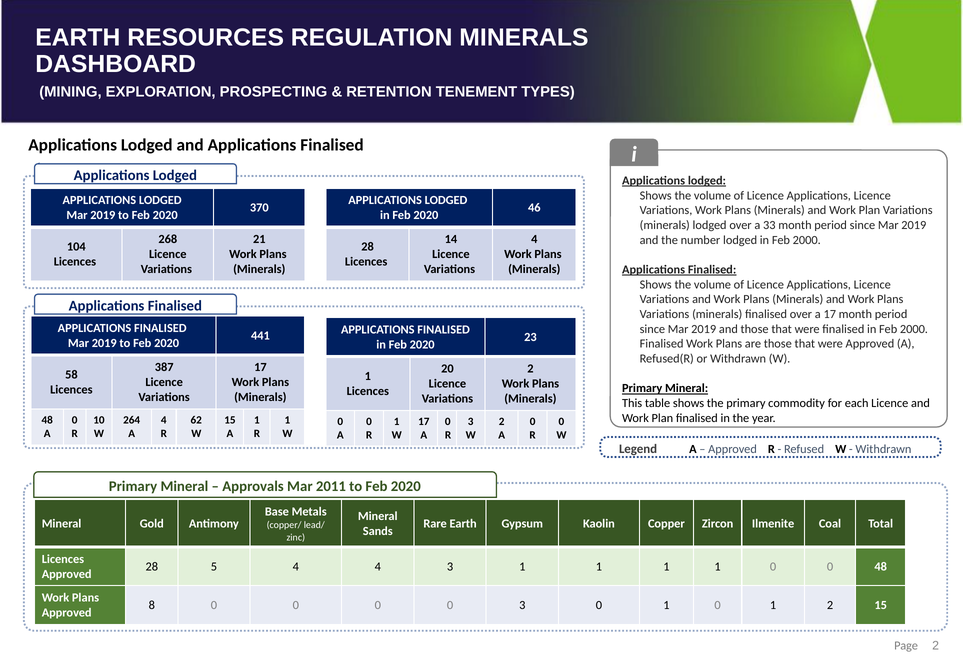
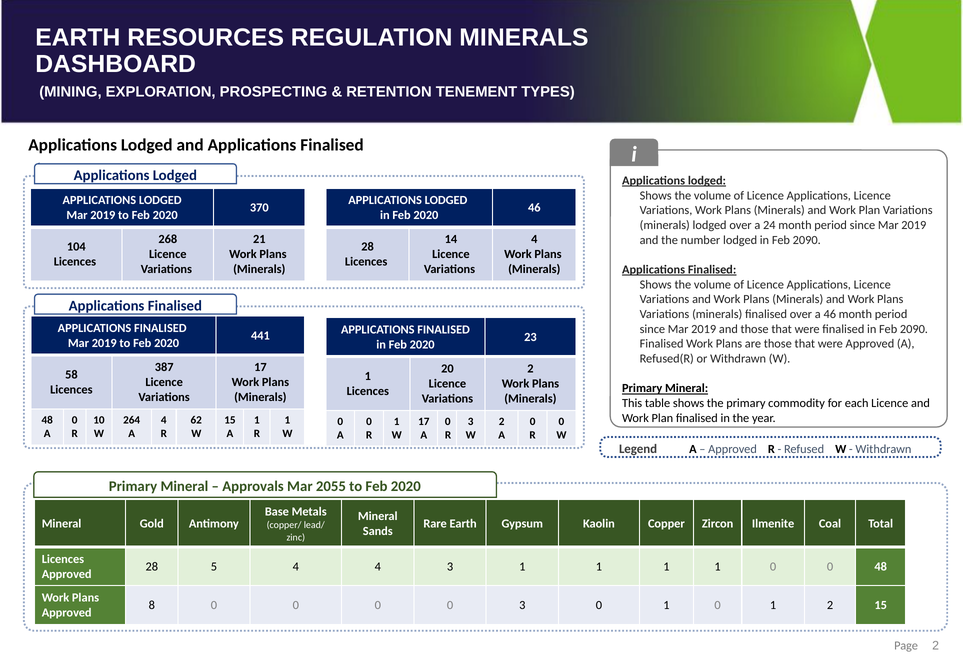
33: 33 -> 24 (769, 225)
lodged in Feb 2000: 2000 -> 2090 (807, 240)
a 17: 17 -> 46 (830, 314)
finalised in Feb 2000: 2000 -> 2090 (914, 329)
2011: 2011 -> 2055 (331, 486)
